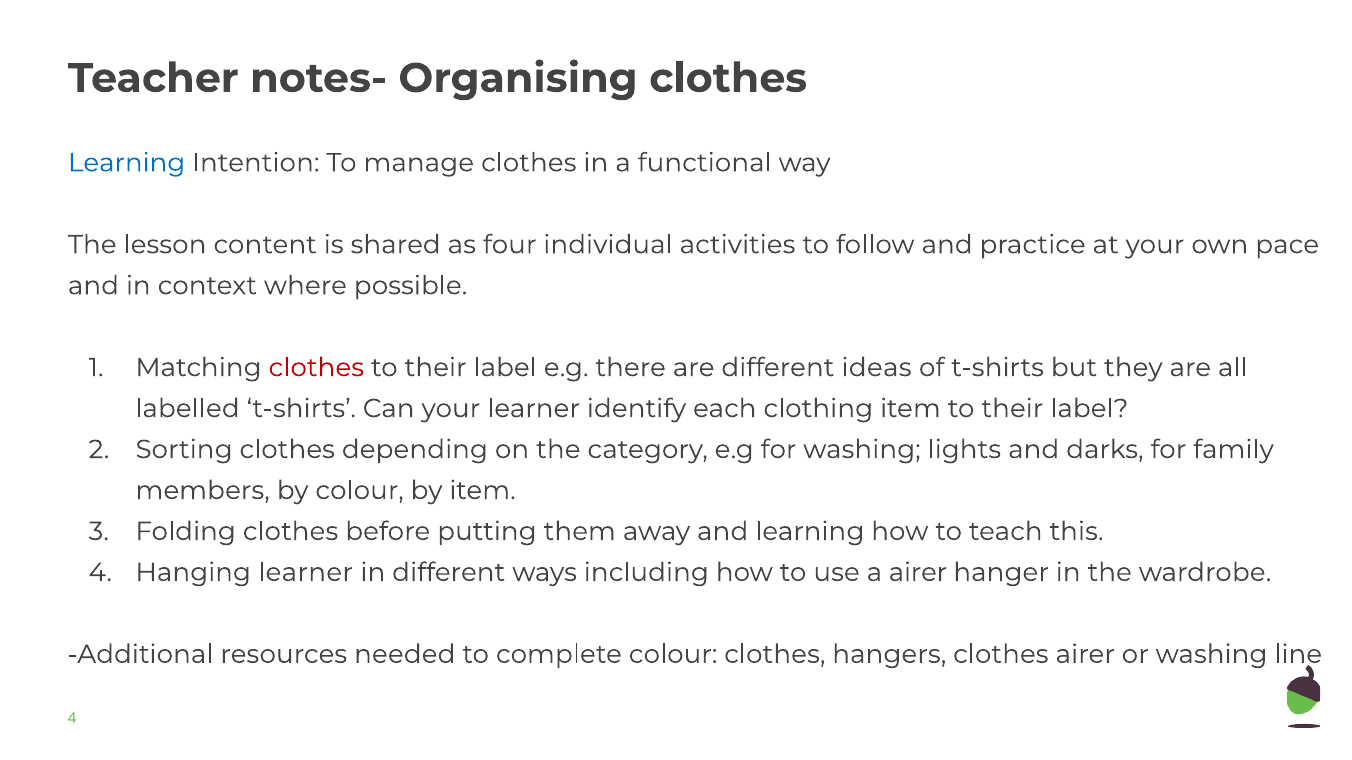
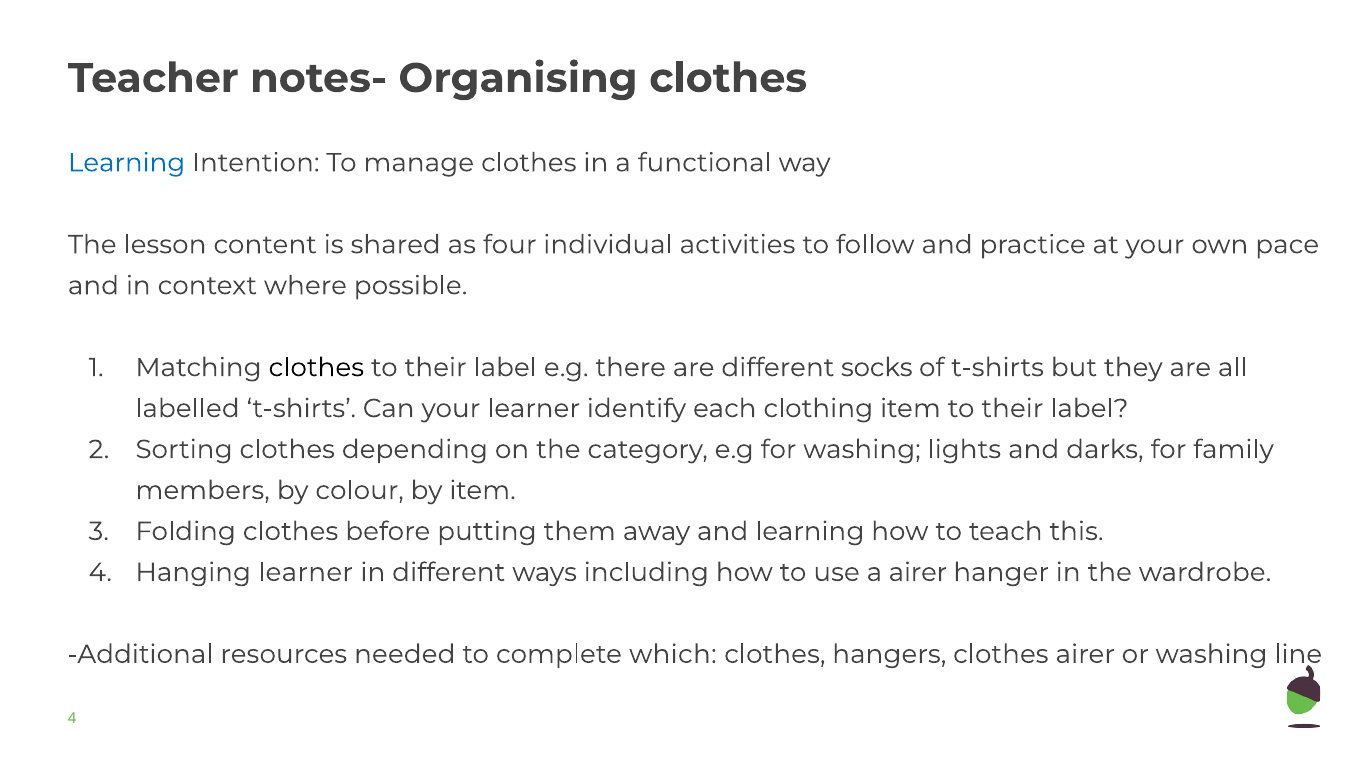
clothes colour: red -> black (316, 368)
ideas: ideas -> socks (877, 368)
complete colour: colour -> which (673, 655)
